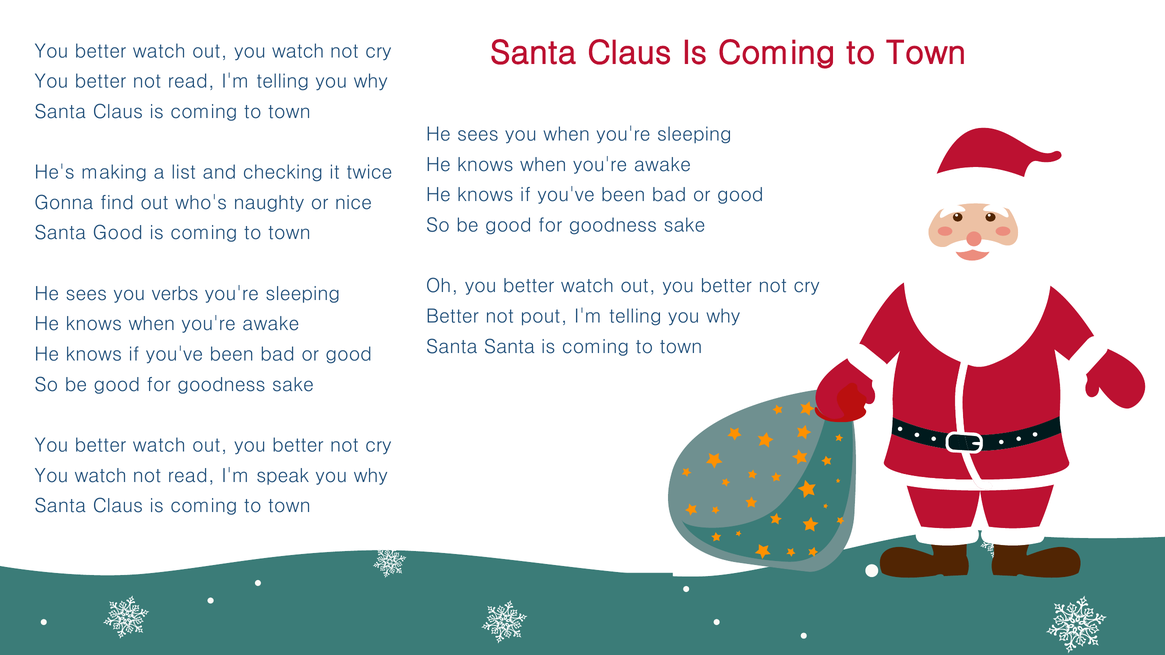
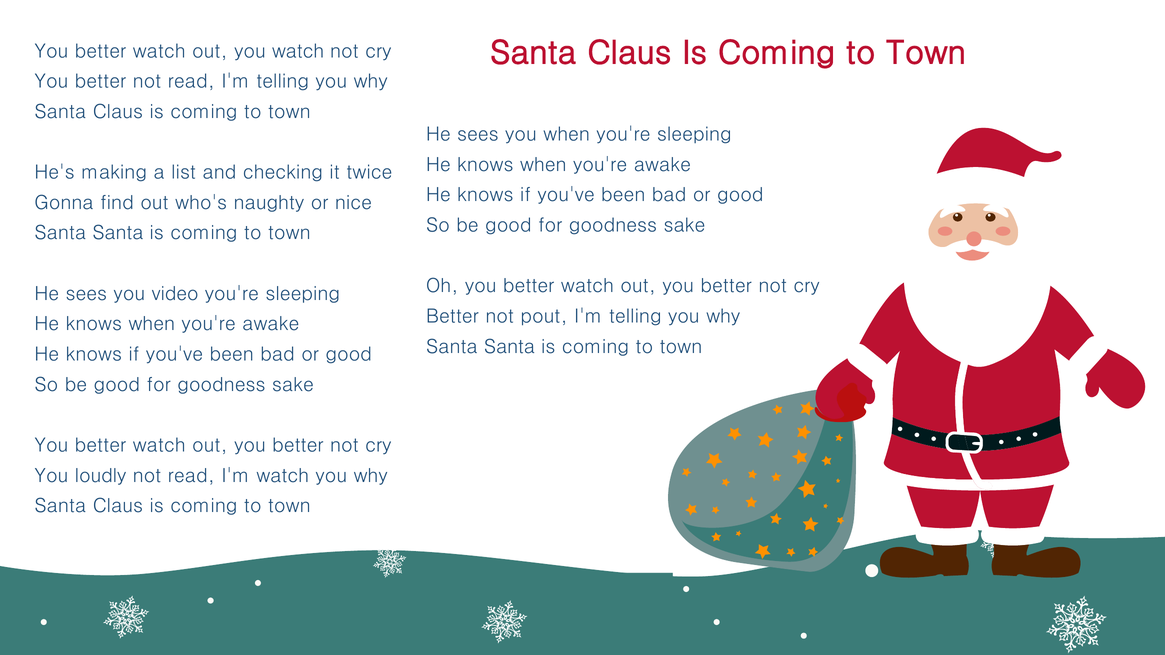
Good: Good -> Santa (118, 233)
verbs: verbs -> video (175, 294)
watch: watch -> loudly (101, 476)
I'm speak: speak -> watch (283, 476)
